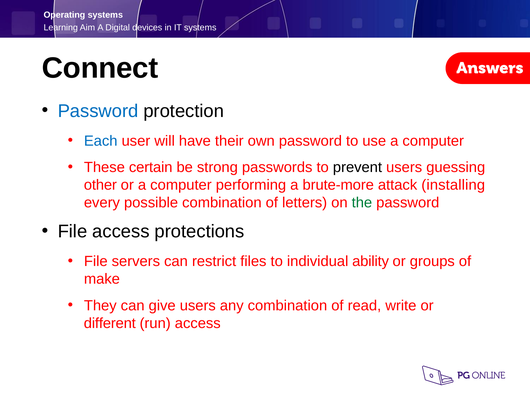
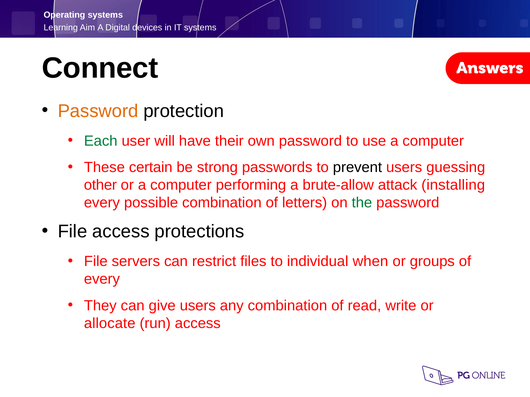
Password colour: blue -> orange (98, 111)
Each colour: blue -> green (101, 141)
brute-more: brute-more -> brute-allow (338, 185)
ability: ability -> when (370, 262)
make: make -> every (102, 279)
different: different -> allocate (110, 324)
